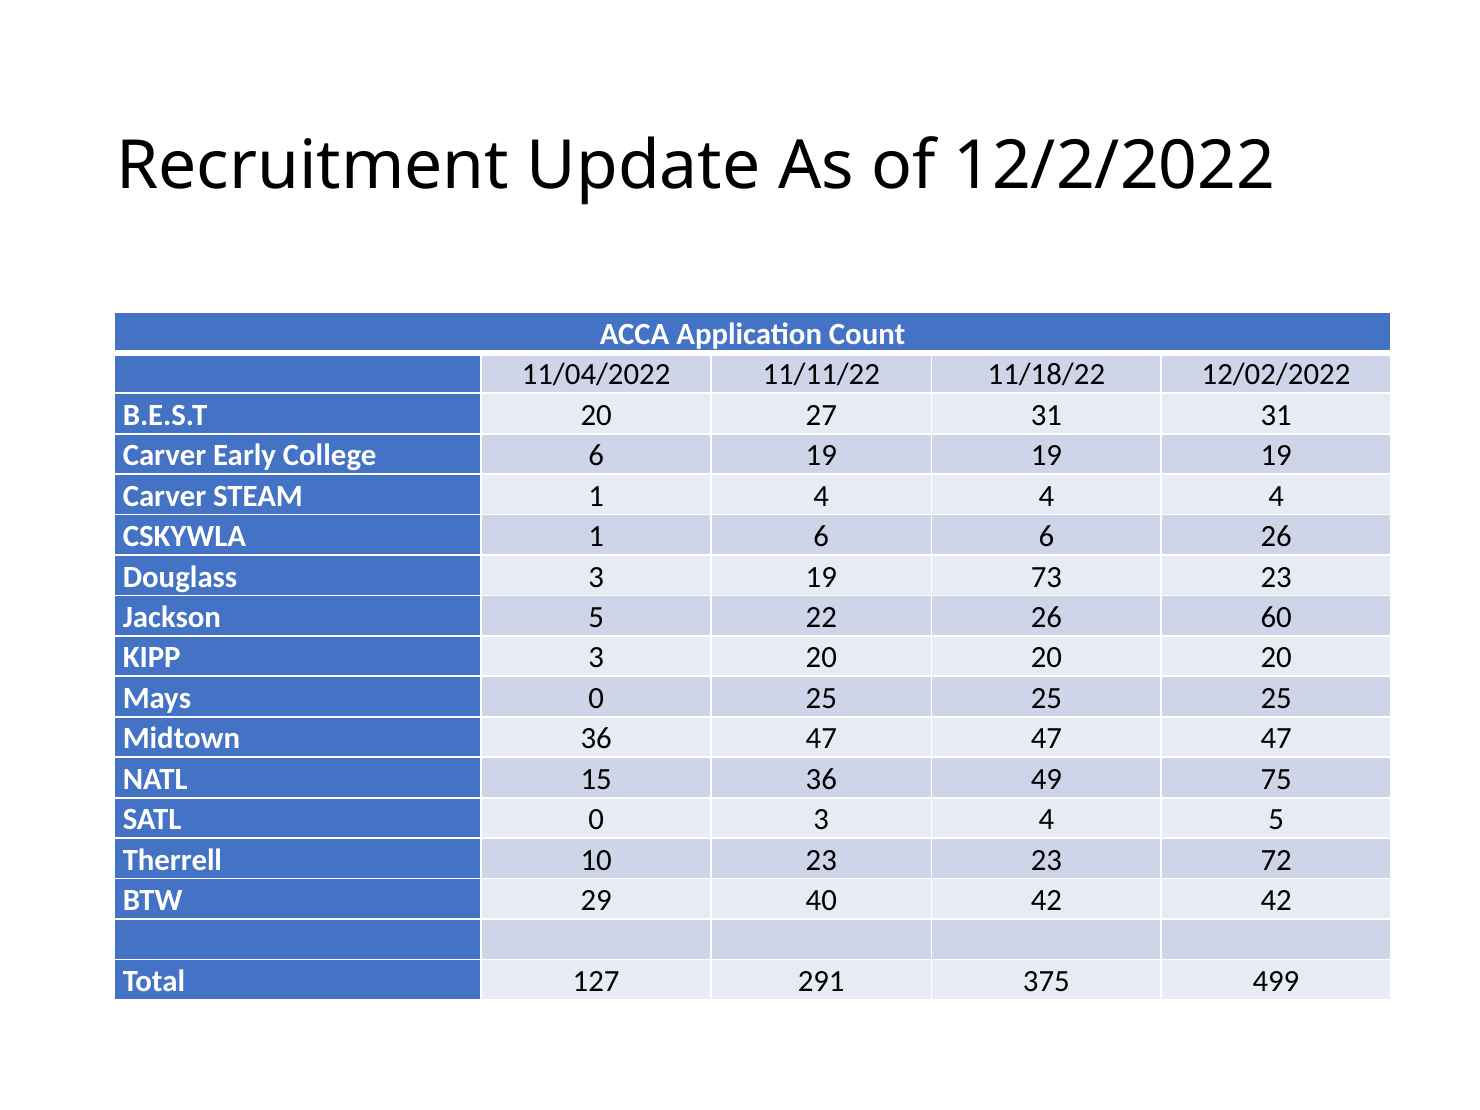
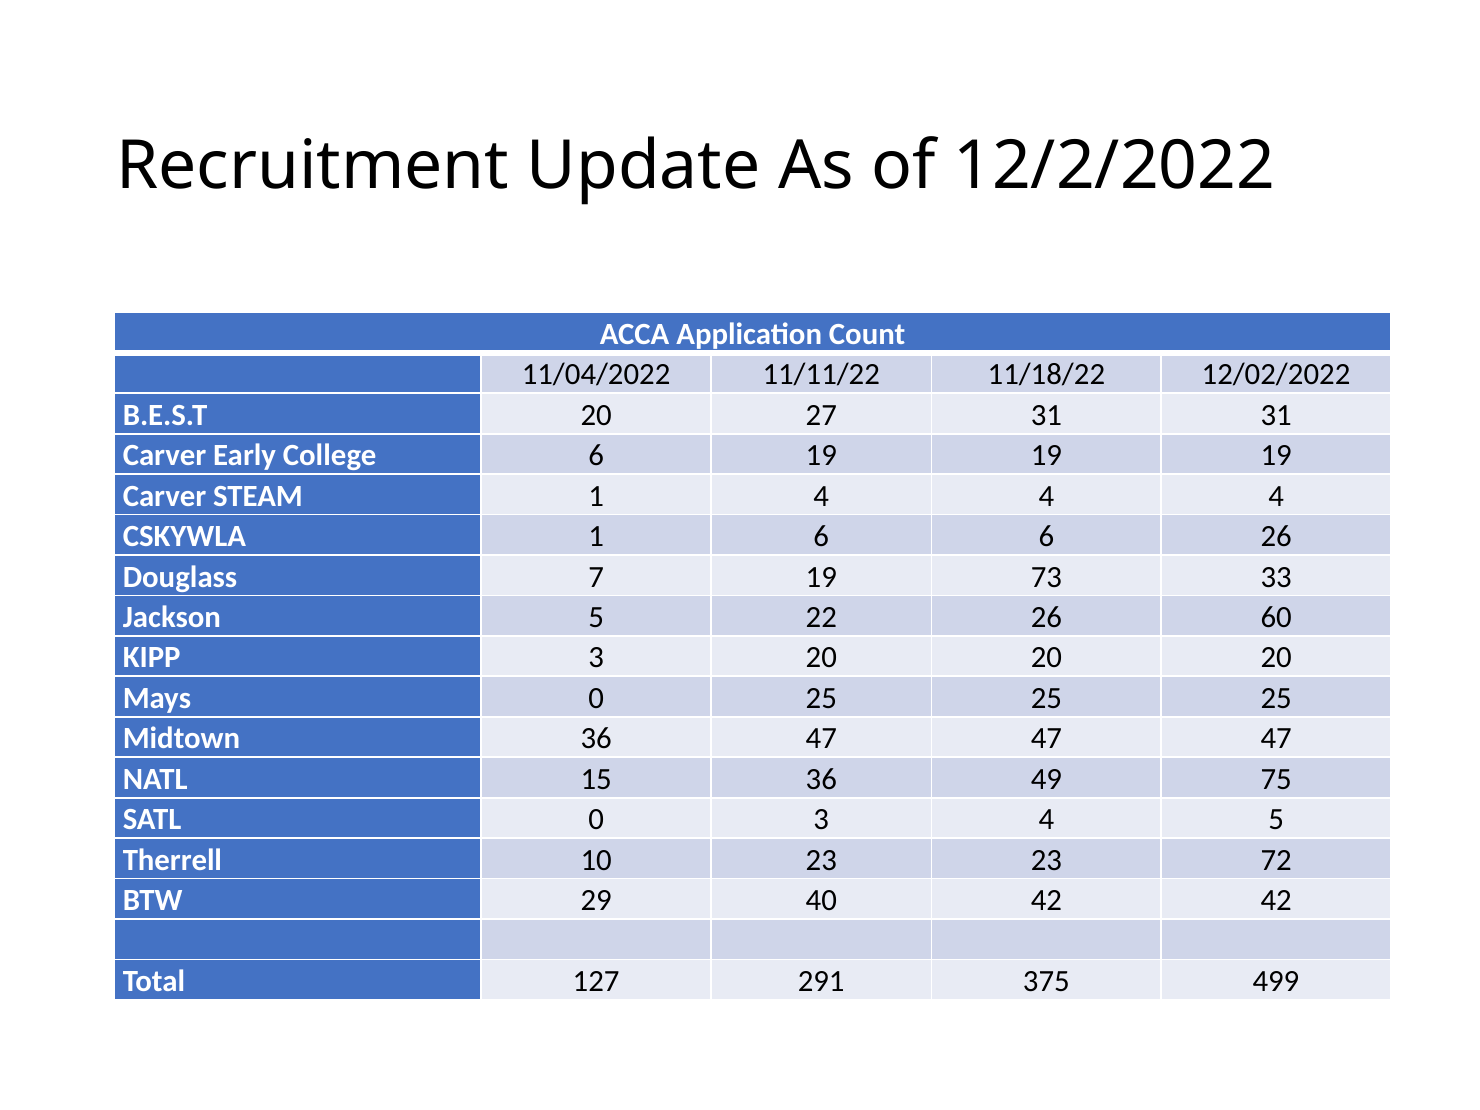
Douglass 3: 3 -> 7 (596, 577)
73 23: 23 -> 33 (1276, 577)
